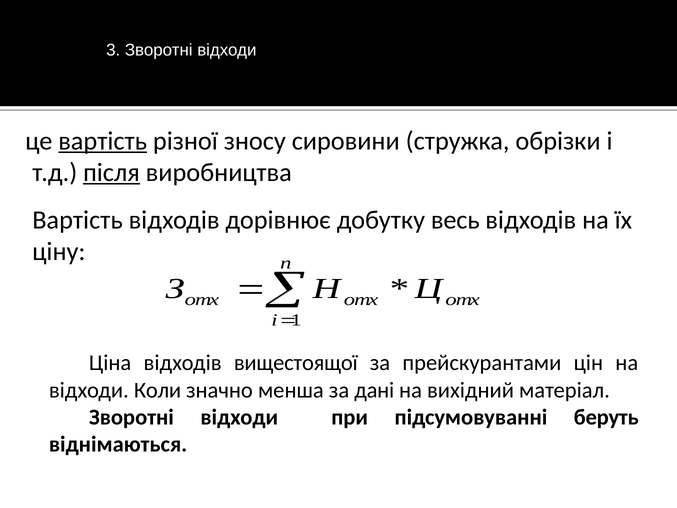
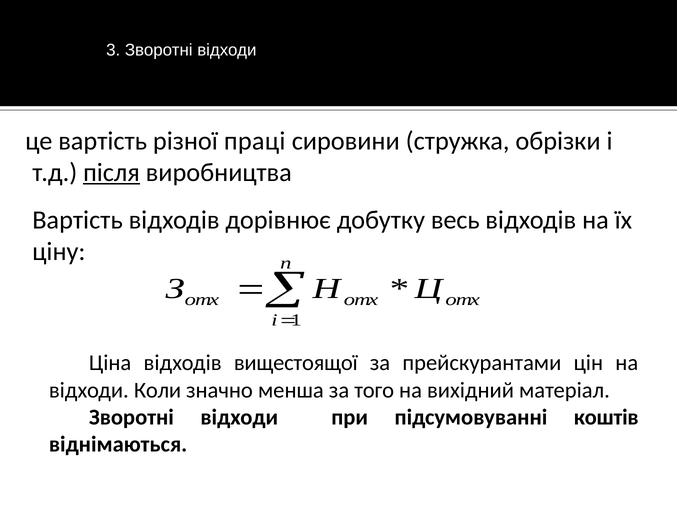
вартість underline: present -> none (103, 141)
зносу: зносу -> праці (255, 141)
дані: дані -> того (374, 390)
беруть: беруть -> коштів (606, 417)
